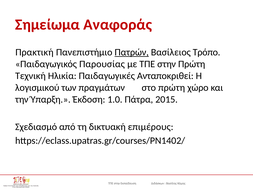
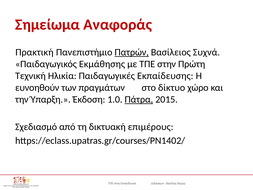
Τρόπο: Τρόπο -> Συχνά (206, 52)
Παρουσίας: Παρουσίας -> Εκμάθησης (102, 64)
Ανταποκριθεί: Ανταποκριθεί -> Εκπαίδευσης (165, 76)
λογισμικού: λογισμικού -> ευνοηθούν (37, 87)
στο πρώτη: πρώτη -> δίκτυο (172, 87)
Πάτρα underline: none -> present (139, 99)
